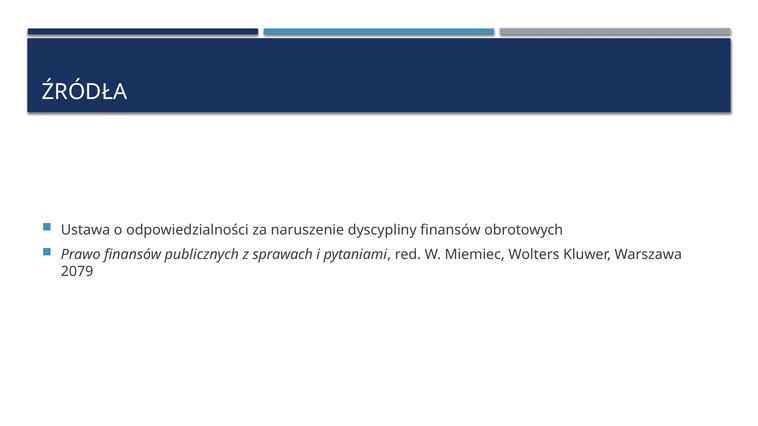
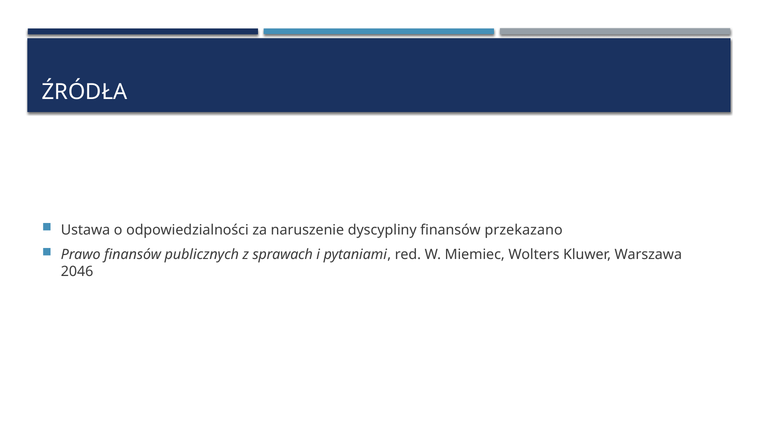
obrotowych: obrotowych -> przekazano (524, 230)
2079: 2079 -> 2046 (77, 272)
